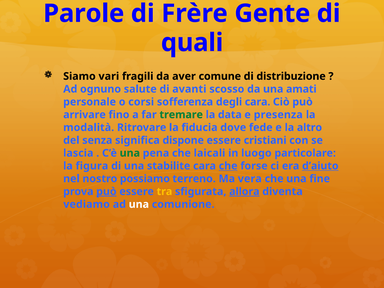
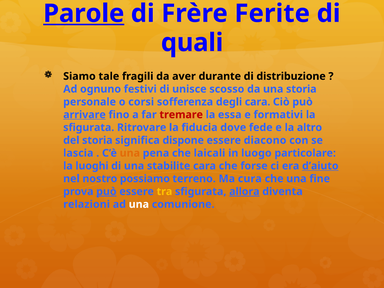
Parole underline: none -> present (84, 13)
Gente: Gente -> Ferite (272, 13)
vari: vari -> tale (109, 76)
comune: comune -> durante (220, 76)
salute: salute -> festivi (140, 89)
avanti: avanti -> unisce (189, 89)
una amati: amati -> storia (301, 89)
arrivare underline: none -> present (84, 115)
tremare colour: green -> red (181, 115)
data: data -> essa (230, 115)
presenza: presenza -> formativi (278, 115)
modalità: modalità -> sfigurata (89, 127)
del senza: senza -> storia (97, 140)
cristiani: cristiani -> diacono (265, 140)
una colour: green -> orange (130, 153)
figura: figura -> luoghi (92, 166)
che underline: present -> none (228, 166)
vera: vera -> cura (250, 179)
vediamo: vediamo -> relazioni (87, 204)
